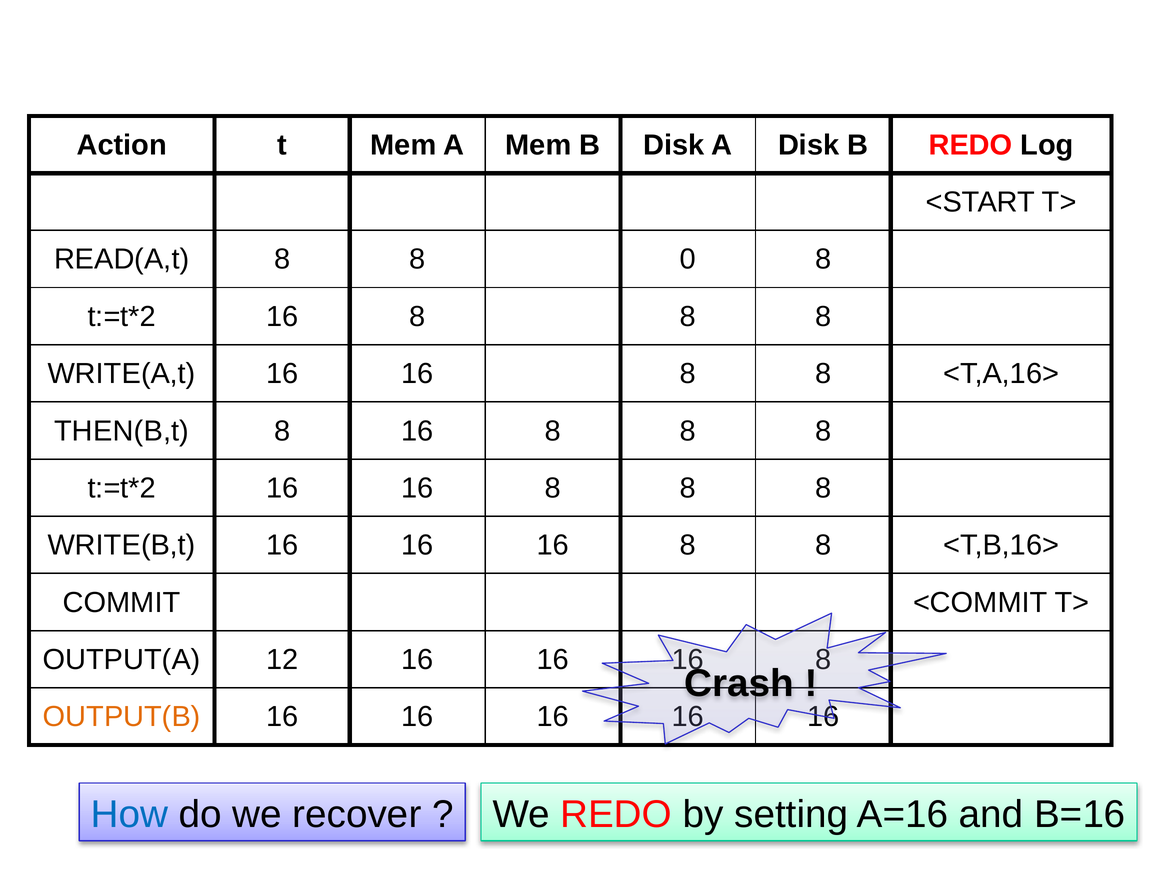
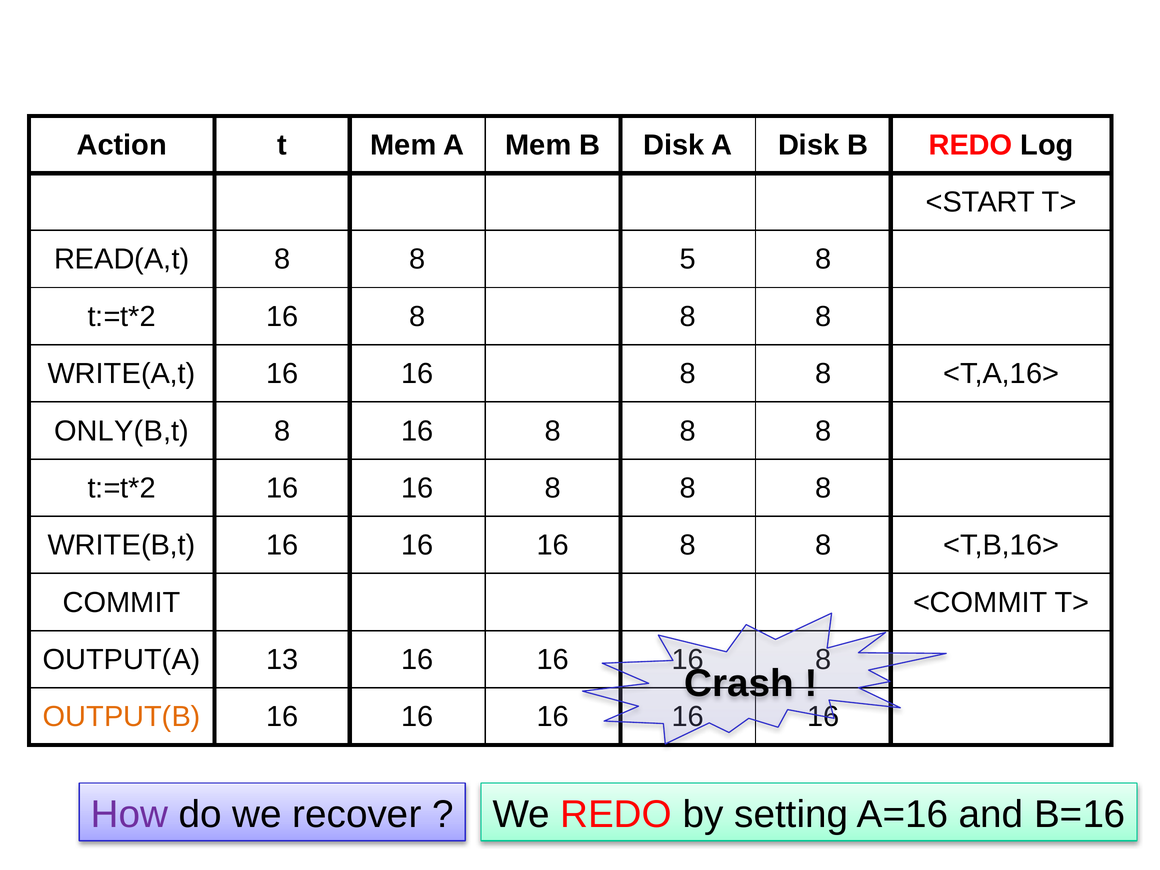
0: 0 -> 5 (688, 259)
THEN(B,t: THEN(B,t -> ONLY(B,t (122, 431)
12: 12 -> 13 (282, 660)
How colour: blue -> purple (129, 815)
